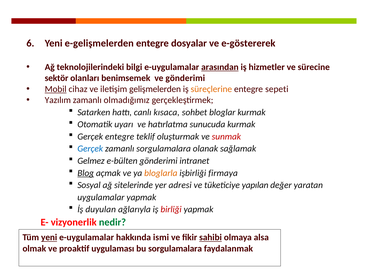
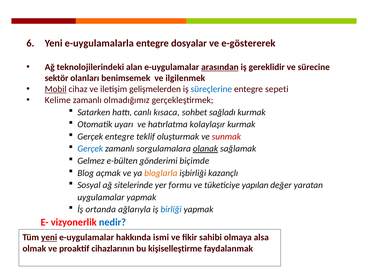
e-gelişmelerden: e-gelişmelerden -> e-uygulamalarla (99, 43)
bilgi: bilgi -> alan (134, 67)
hizmetler: hizmetler -> gereklidir (267, 67)
ve gönderimi: gönderimi -> ilgilenmek (185, 78)
süreçlerine colour: orange -> blue (211, 89)
Yazılım: Yazılım -> Kelime (58, 100)
bloglar: bloglar -> sağladı (222, 112)
sunucuda: sunucuda -> kolaylaşır (207, 124)
olanak underline: none -> present (205, 149)
intranet: intranet -> biçimde (194, 161)
Blog underline: present -> none (86, 173)
firmaya: firmaya -> kazançlı (223, 173)
adresi: adresi -> formu (180, 185)
duyulan: duyulan -> ortanda (101, 209)
birliği colour: red -> blue (171, 209)
nedir colour: green -> blue (112, 222)
sahibi underline: present -> none (211, 237)
uygulaması: uygulaması -> cihazlarının (113, 248)
bu sorgulamalara: sorgulamalara -> kişiselleştirme (175, 248)
